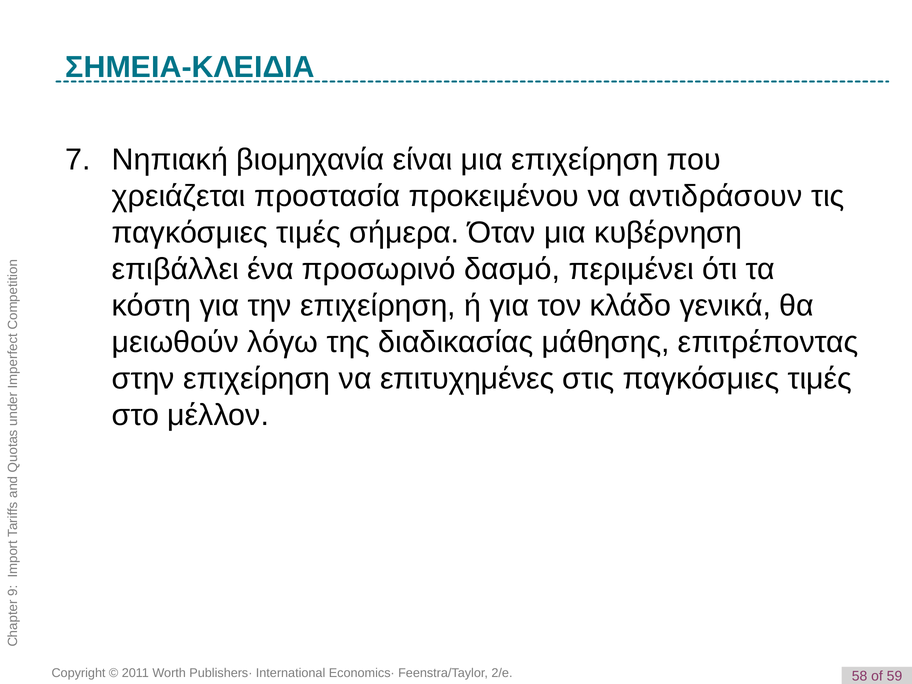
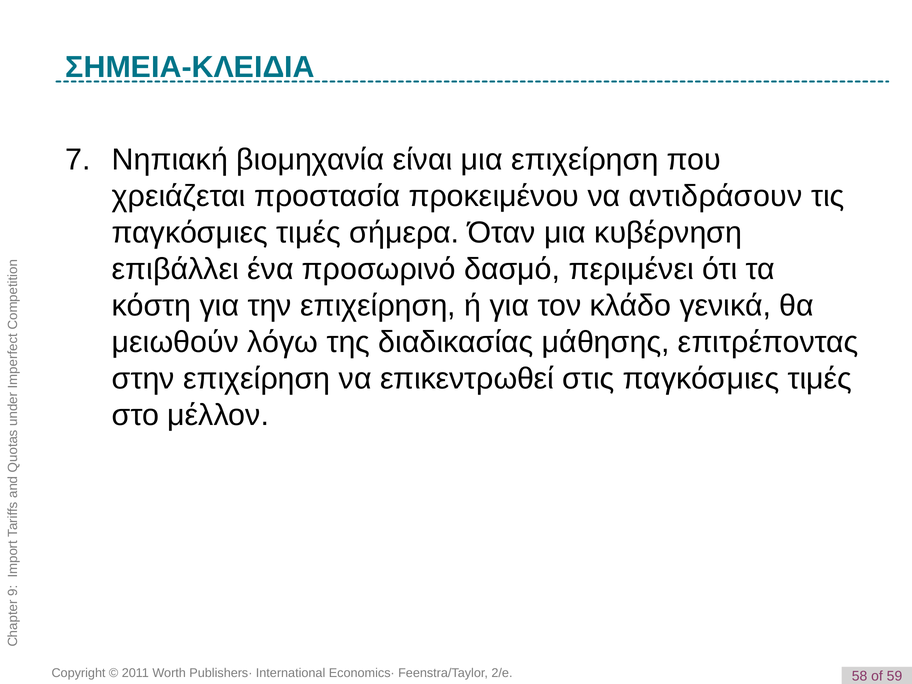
επιτυχημένες: επιτυχημένες -> επικεντρωθεί (467, 378)
